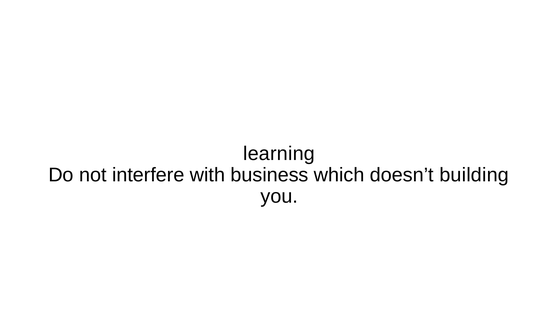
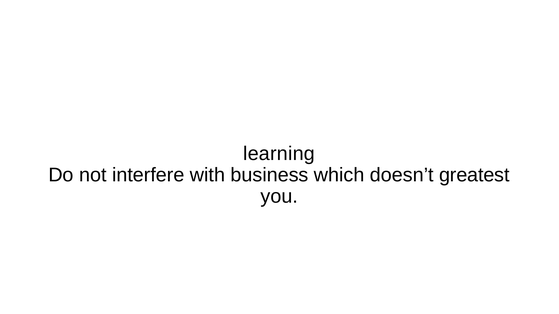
building: building -> greatest (474, 175)
